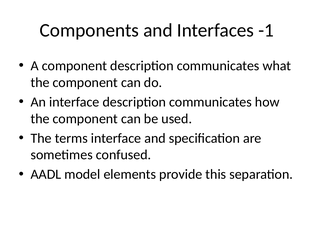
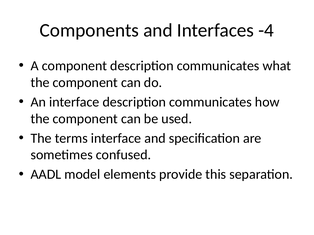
-1: -1 -> -4 (266, 30)
